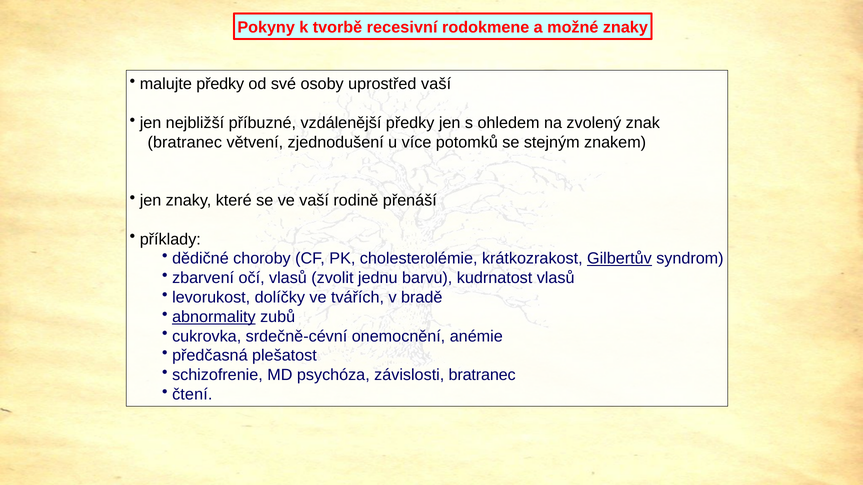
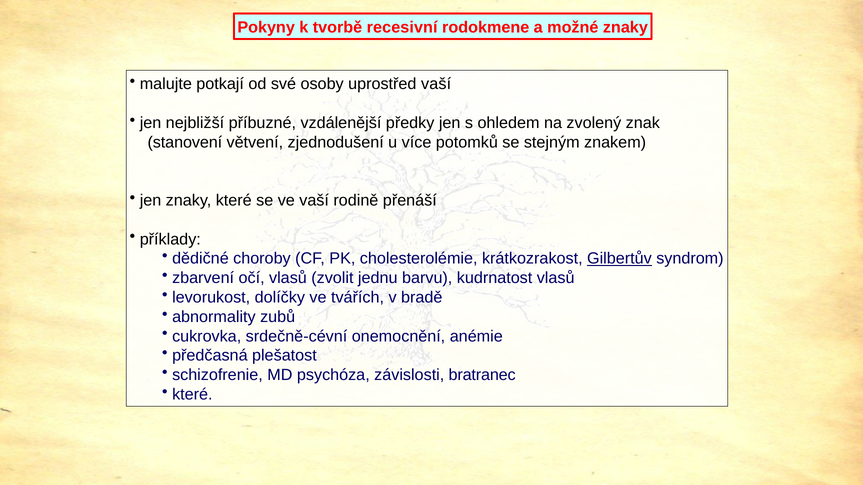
malujte předky: předky -> potkají (220, 84)
bratranec: bratranec -> stanovení (185, 142)
abnormality underline: present -> none (214, 317)
čtení: čtení -> které (192, 395)
